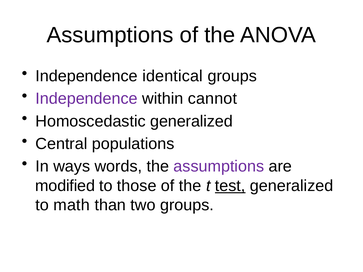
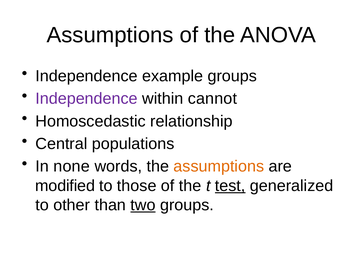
identical: identical -> example (173, 76)
Homoscedastic generalized: generalized -> relationship (191, 121)
ways: ways -> none (72, 167)
assumptions colour: purple -> orange (219, 167)
math: math -> other (72, 205)
two underline: none -> present (143, 205)
